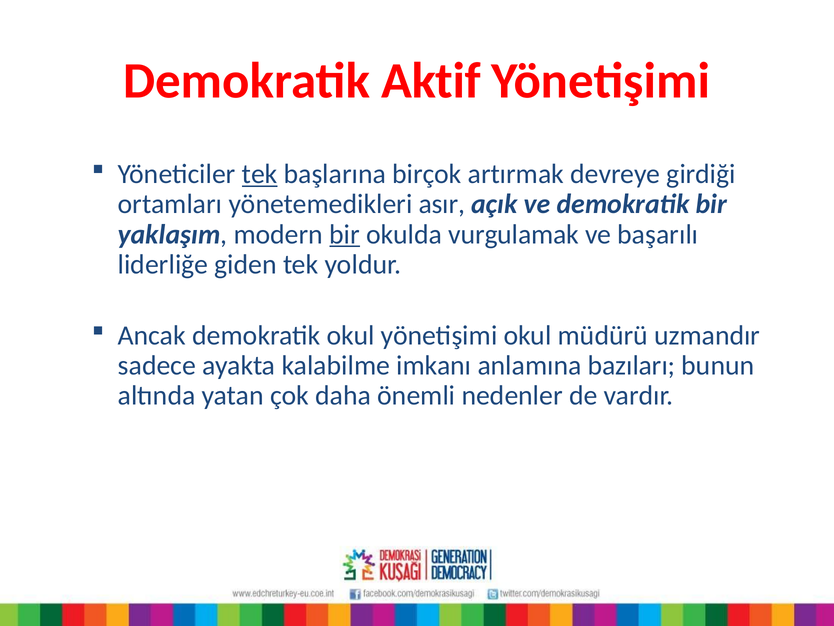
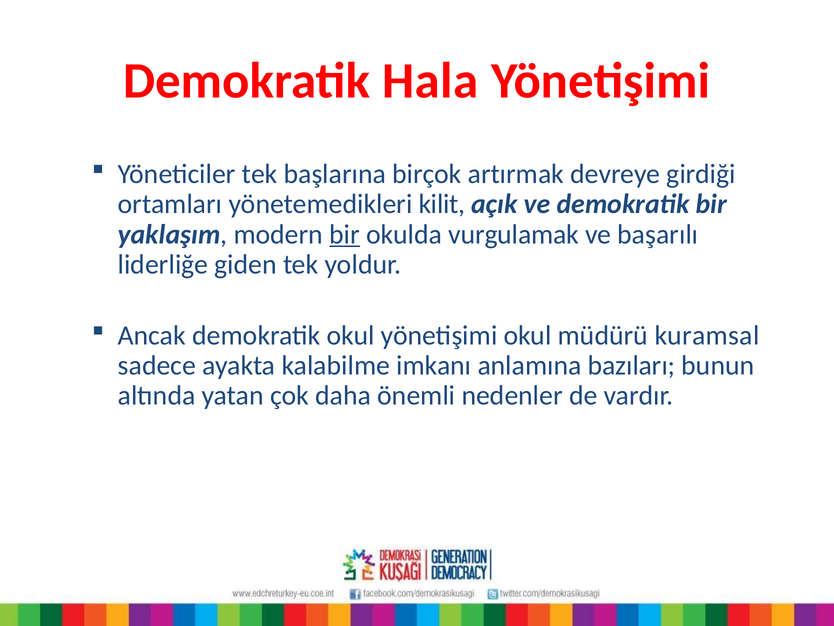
Aktif: Aktif -> Hala (430, 81)
tek underline: present -> none (260, 174)
asır: asır -> kilit (442, 204)
uzmandır: uzmandır -> kuramsal (707, 335)
